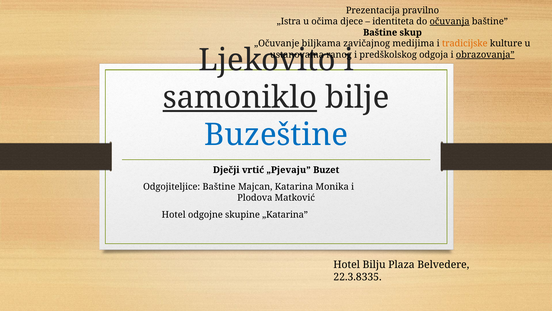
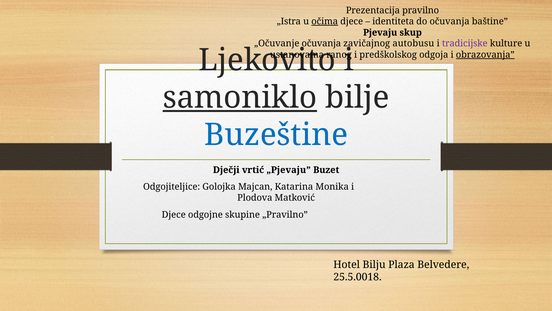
očima underline: none -> present (325, 21)
očuvanja underline: present -> none (450, 21)
Baštine: Baštine -> Pjevaju (380, 32)
„Očuvanje biljkama: biljkama -> očuvanja (321, 44)
medijima: medijima -> autobusu (413, 44)
tradicijske colour: orange -> purple (465, 44)
Odgojiteljice Baštine: Baštine -> Golojka (219, 187)
Hotel: Hotel -> Djece (174, 214)
„Katarina: „Katarina -> „Pravilno (285, 214)
22.3.8335: 22.3.8335 -> 25.5.0018 (358, 277)
